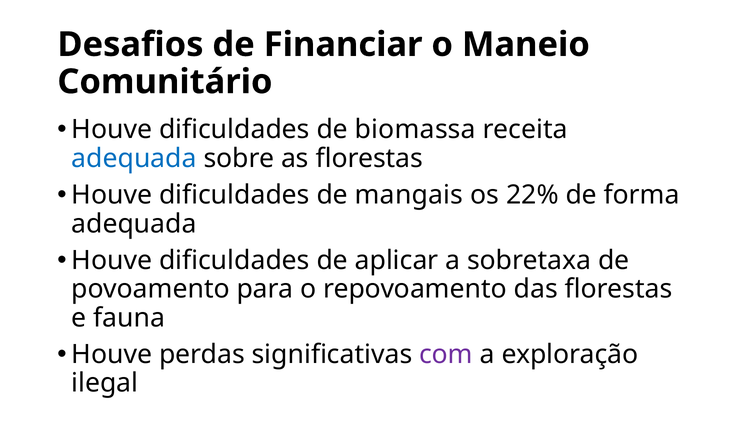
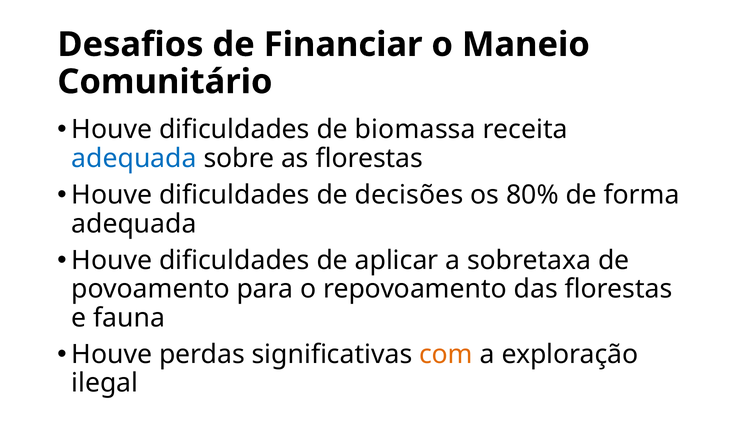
mangais: mangais -> decisões (409, 195)
22%: 22% -> 80% (532, 195)
com colour: purple -> orange (446, 354)
